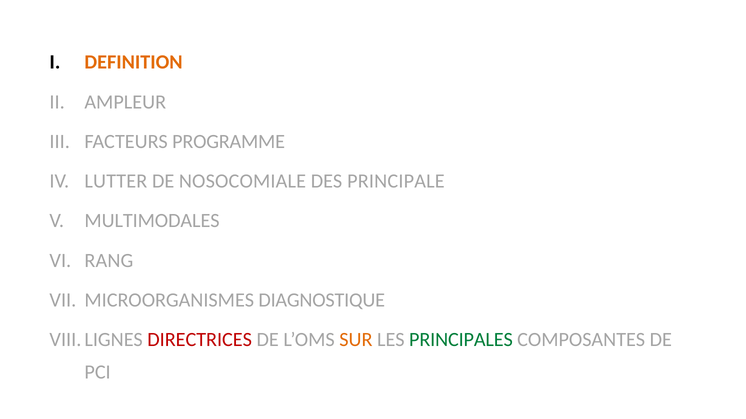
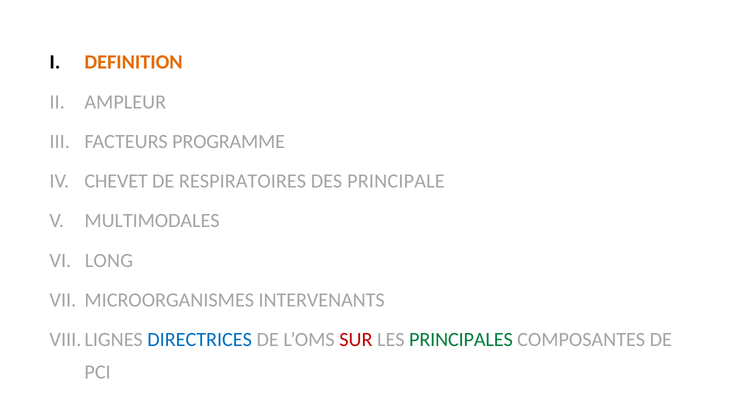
LUTTER: LUTTER -> CHEVET (116, 181)
NOSOCOMIALE: NOSOCOMIALE -> RESPIRATOIRES (243, 181)
RANG: RANG -> LONG (109, 261)
DIAGNOSTIQUE: DIAGNOSTIQUE -> INTERVENANTS (322, 300)
DIRECTRICES colour: red -> blue (200, 340)
SUR colour: orange -> red (356, 340)
